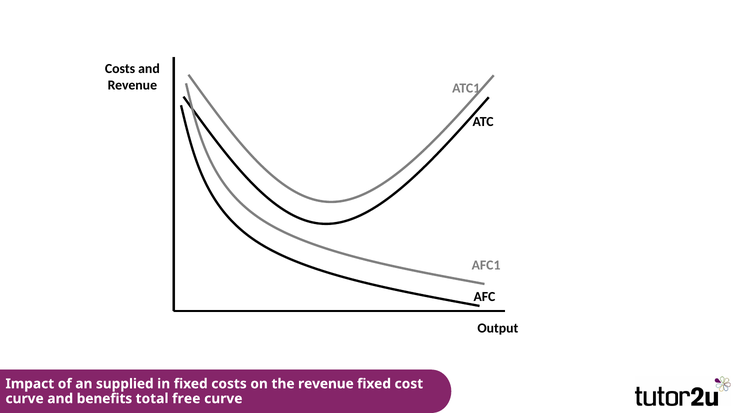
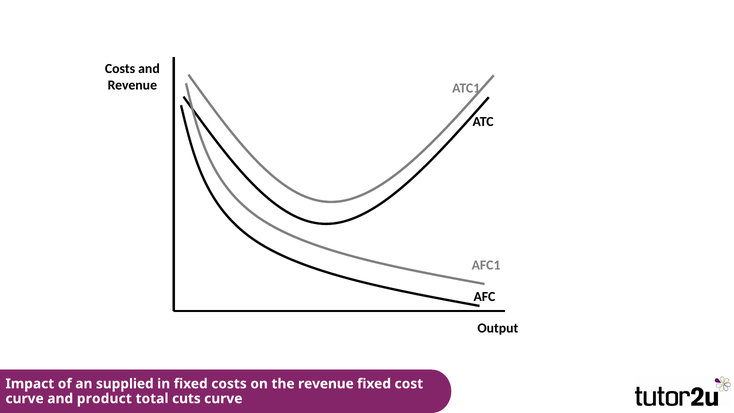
benefits: benefits -> product (104, 399)
free: free -> cuts (186, 399)
